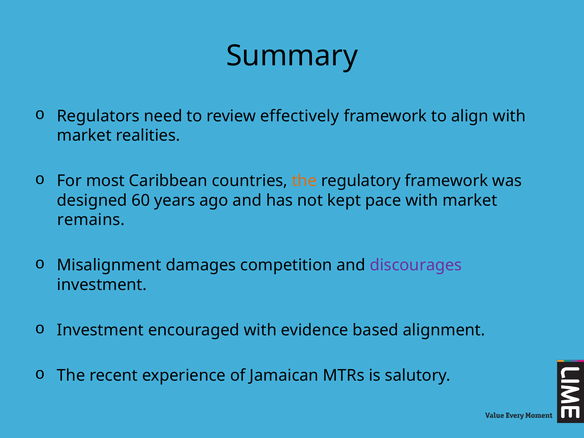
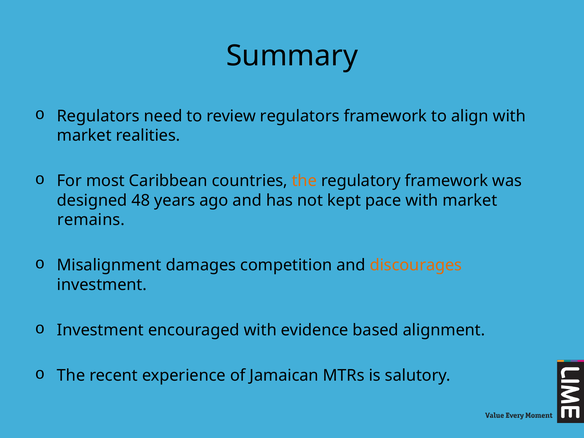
review effectively: effectively -> regulators (300, 116)
60: 60 -> 48 (141, 200)
discourages colour: purple -> orange (416, 265)
